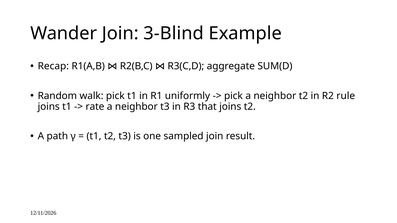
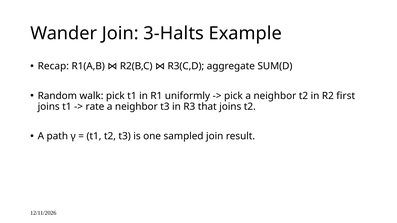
3-Blind: 3-Blind -> 3-Halts (174, 33)
rule: rule -> first (346, 96)
